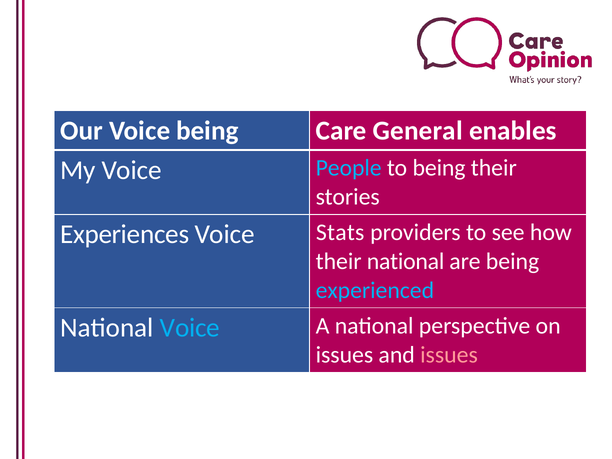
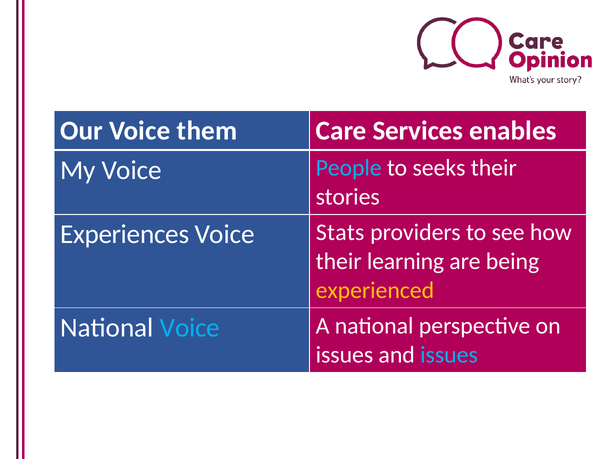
Voice being: being -> them (207, 131)
General: General -> Services (418, 131)
to being: being -> seeks (439, 168)
their national: national -> learning (406, 261)
experienced colour: light blue -> yellow (375, 290)
issues colour: pink -> light blue (449, 355)
